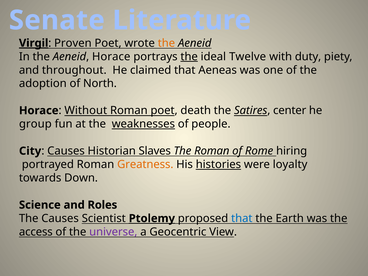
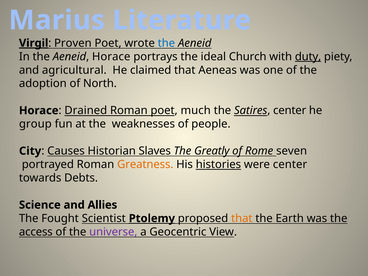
Senate: Senate -> Marius (57, 20)
the colour: orange -> blue (166, 43)
the underline: present -> none (189, 57)
Twelve: Twelve -> Church (248, 57)
duty underline: none -> present (308, 57)
throughout: throughout -> agricultural (74, 70)
Without: Without -> Drained (86, 111)
death: death -> much (196, 111)
weaknesses underline: present -> none (143, 124)
The Roman: Roman -> Greatly (212, 151)
hiring: hiring -> seven (292, 151)
were loyalty: loyalty -> center (290, 164)
Down: Down -> Debts (81, 178)
Roles: Roles -> Allies (102, 205)
The Causes: Causes -> Fought (60, 218)
that colour: blue -> orange (242, 218)
